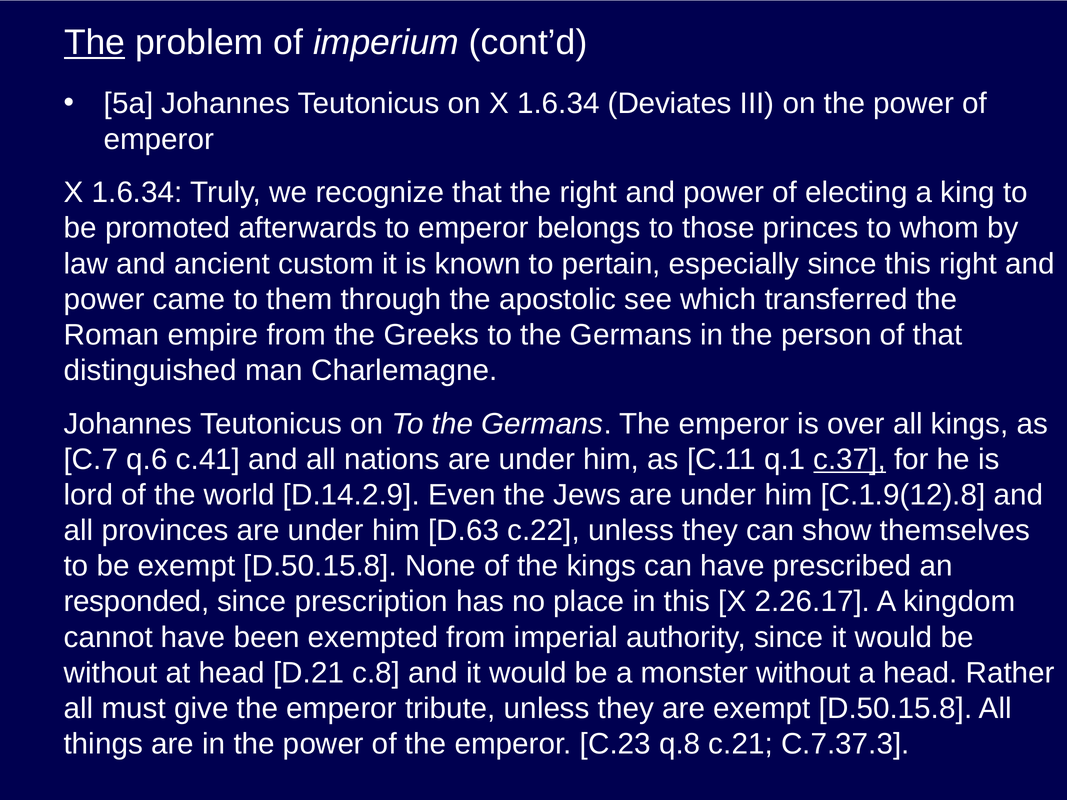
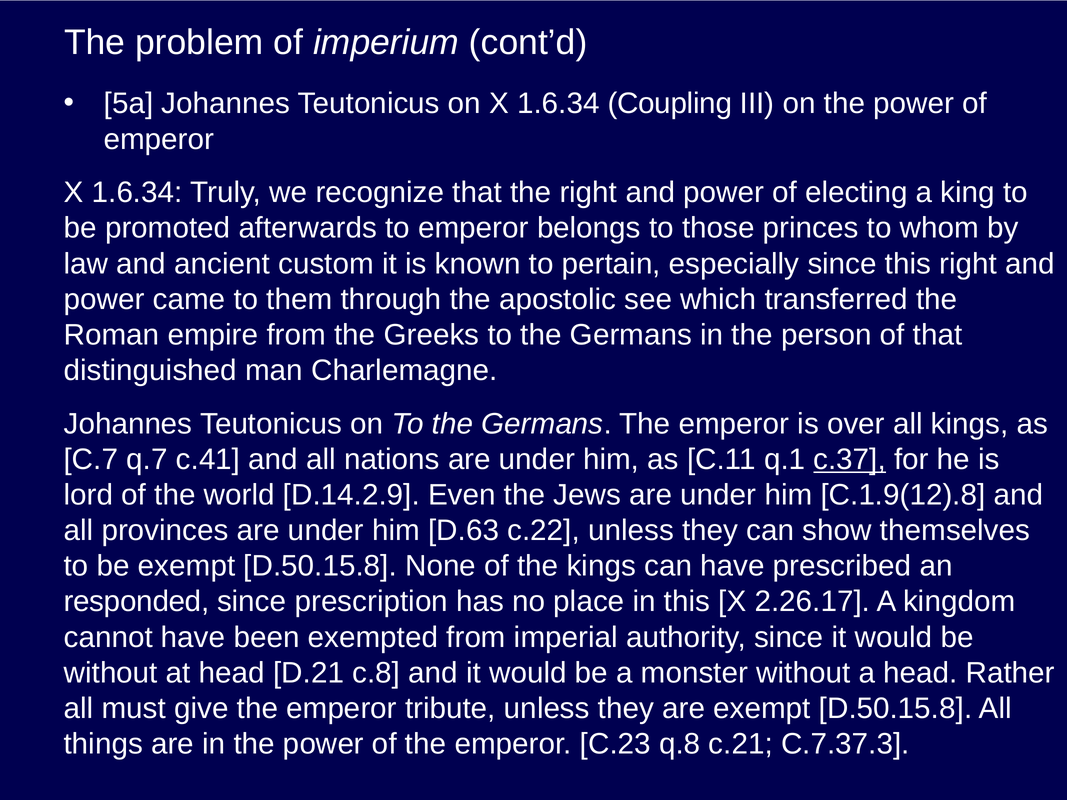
The underline: present -> none (95, 43)
Deviates: Deviates -> Coupling (670, 104)
q.6: q.6 -> q.7 (147, 460)
